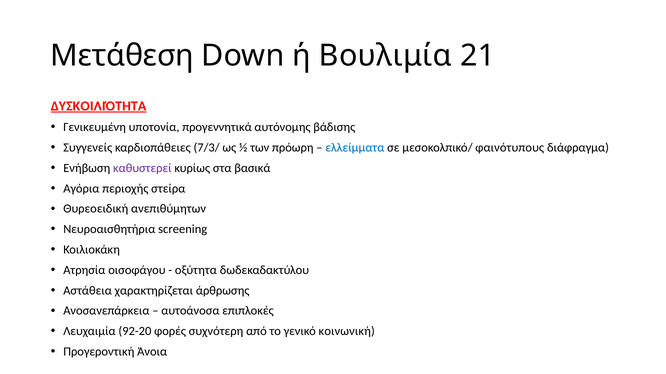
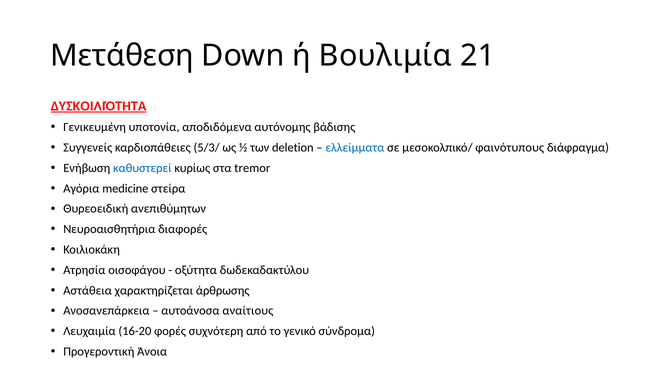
προγεννητικά: προγεννητικά -> αποδιδόμενα (217, 127)
7/3/: 7/3/ -> 5/3/ (207, 148)
πρόωρη: πρόωρη -> deletion (293, 148)
καθυστερεί colour: purple -> blue (142, 168)
βασικά: βασικά -> tremor (252, 168)
περιοχής: περιοχής -> medicine (125, 189)
screening: screening -> διαφορές (183, 230)
επιπλοκές: επιπλοκές -> αναίτιους (248, 311)
92-20: 92-20 -> 16-20 (135, 332)
κοινωνική: κοινωνική -> σύνδρομα (347, 332)
